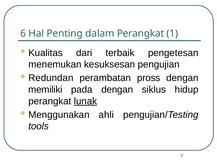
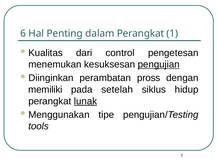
terbaik: terbaik -> control (120, 53)
pengujian underline: none -> present (159, 64)
Redundan: Redundan -> Diinginkan (51, 78)
pada dengan: dengan -> setelah (117, 89)
ahli: ahli -> tipe (106, 115)
